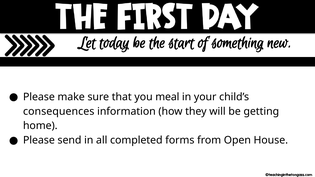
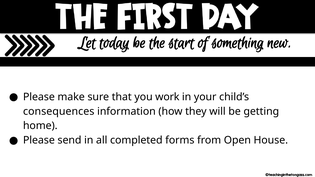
meal: meal -> work (167, 97)
